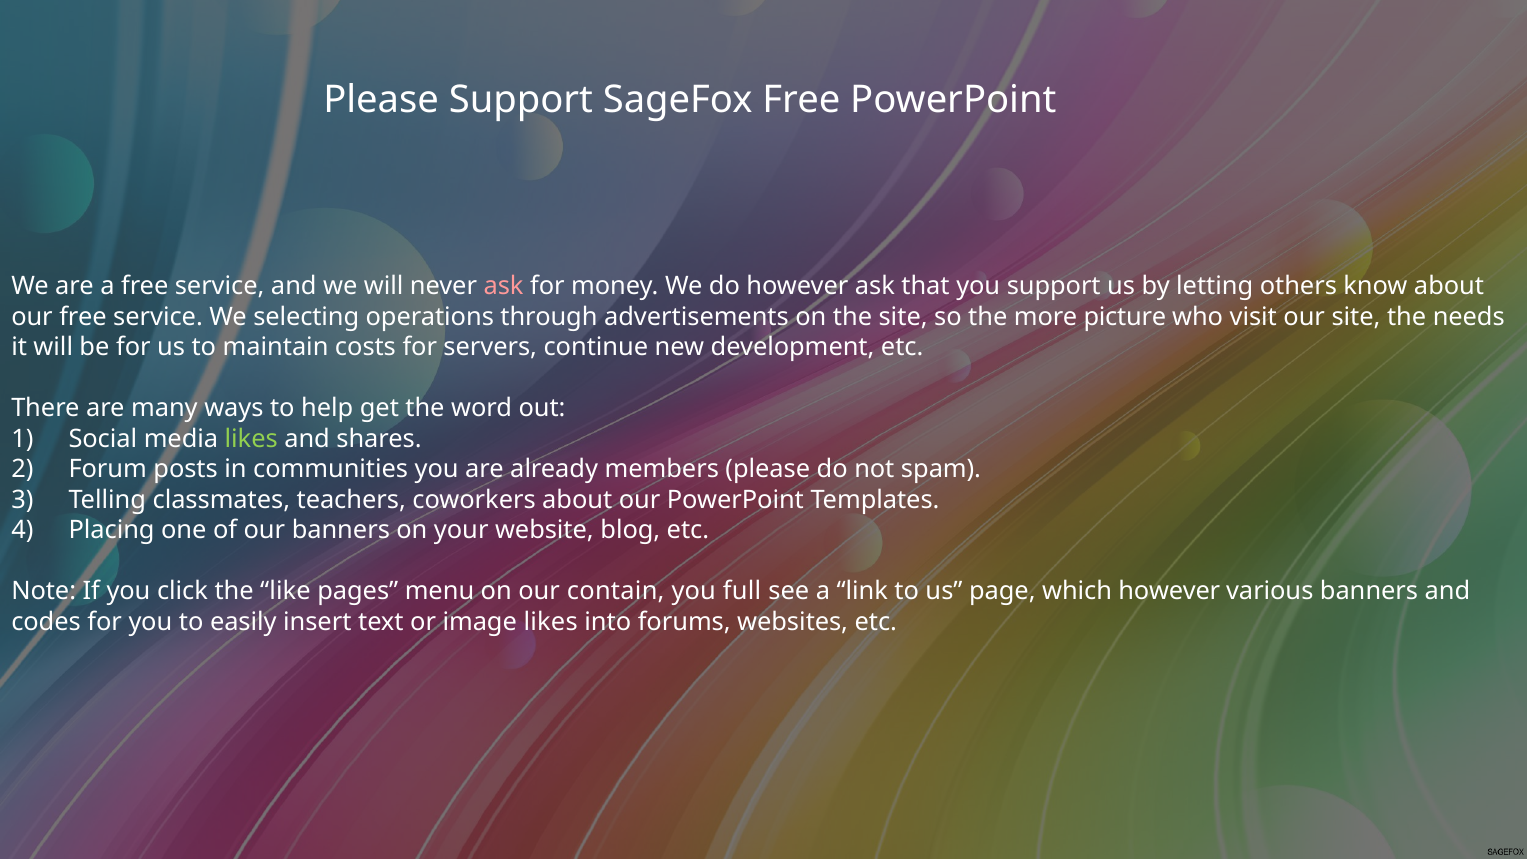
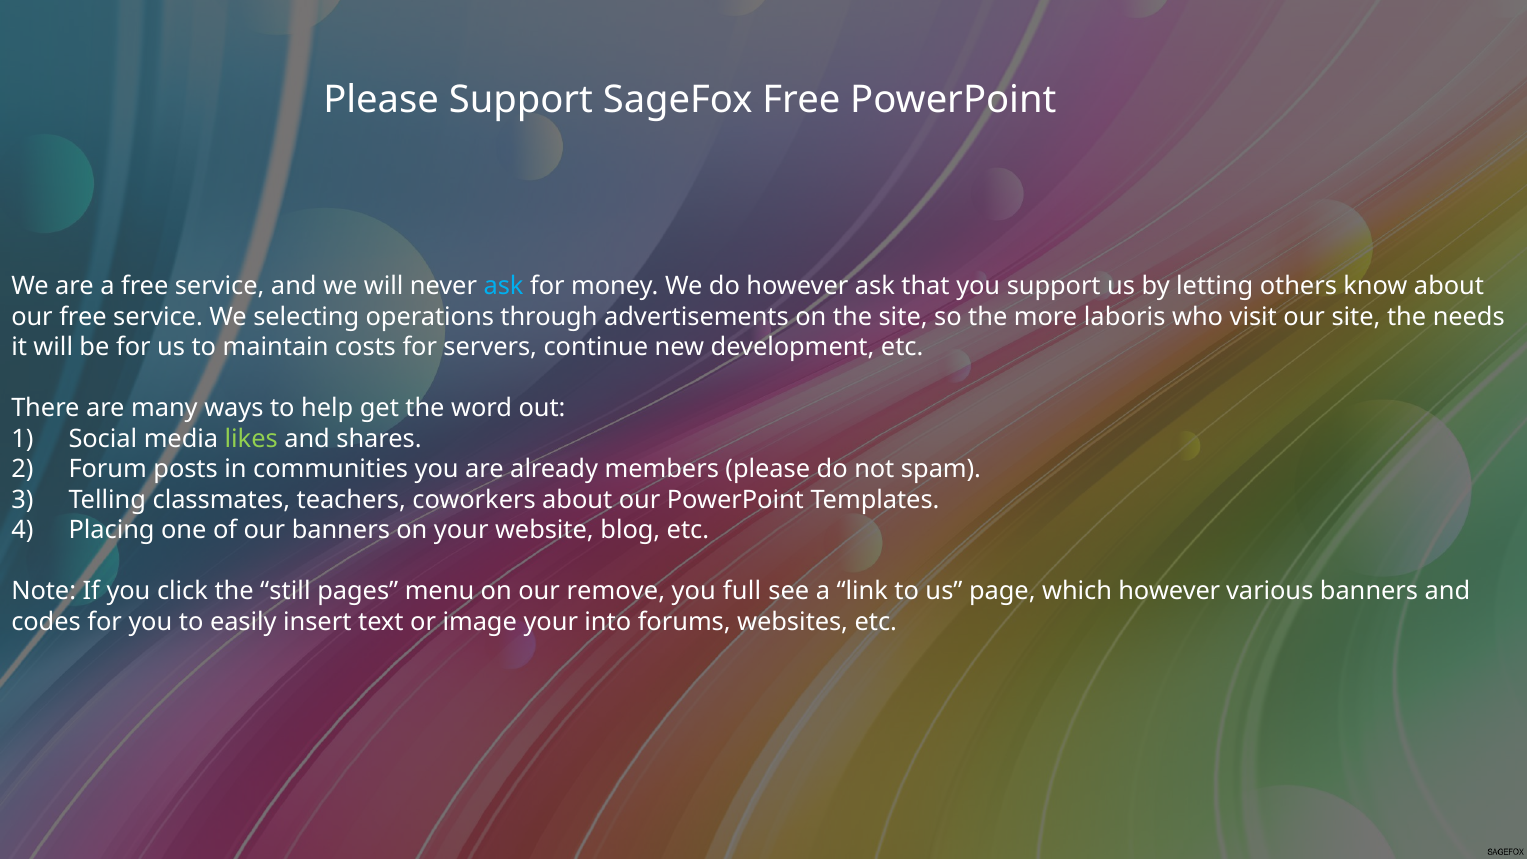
ask colour: pink -> light blue (504, 286)
picture: picture -> laboris (1125, 317)
like: like -> still (285, 591)
contain: contain -> remove (616, 591)
image likes: likes -> your (551, 622)
